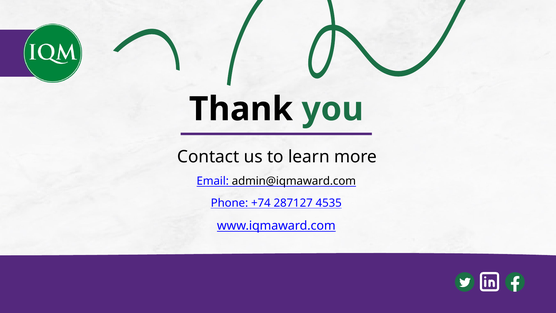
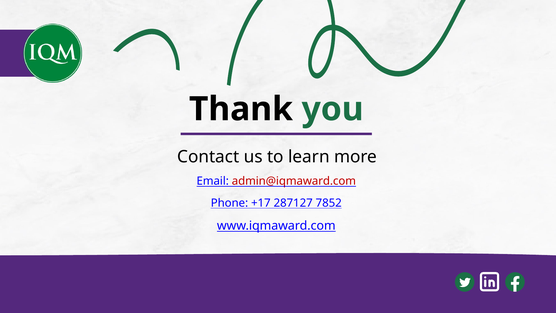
admin@iqmaward.com colour: black -> red (294, 181)
+74: +74 -> +17 (261, 203)
4535: 4535 -> 7852 (329, 203)
